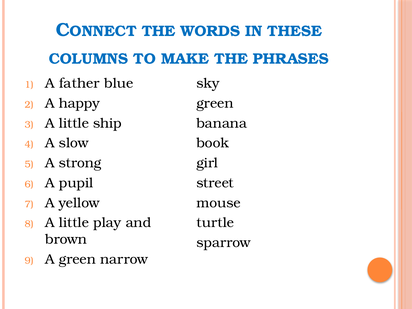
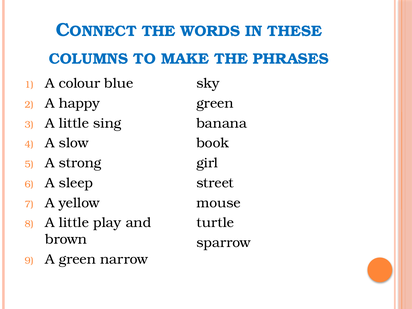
father: father -> colour (79, 83)
ship: ship -> sing (107, 123)
pupil: pupil -> sleep (76, 183)
